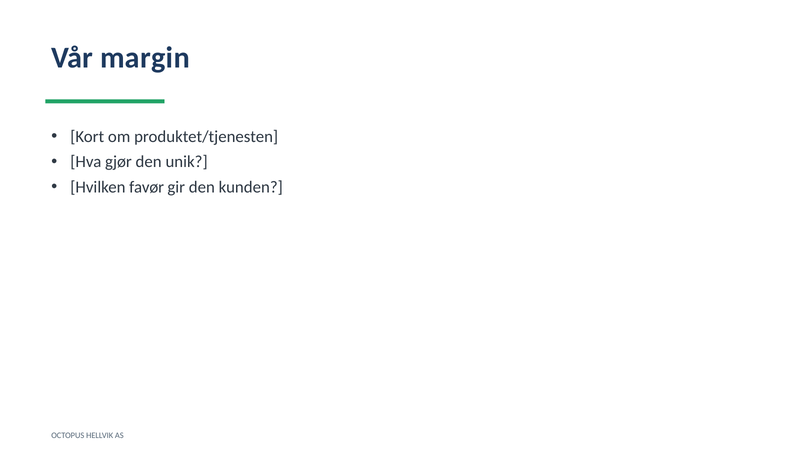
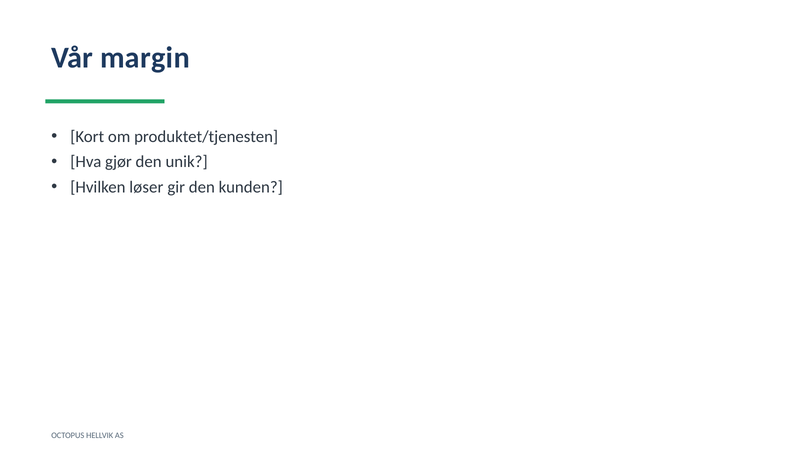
favør: favør -> løser (146, 187)
